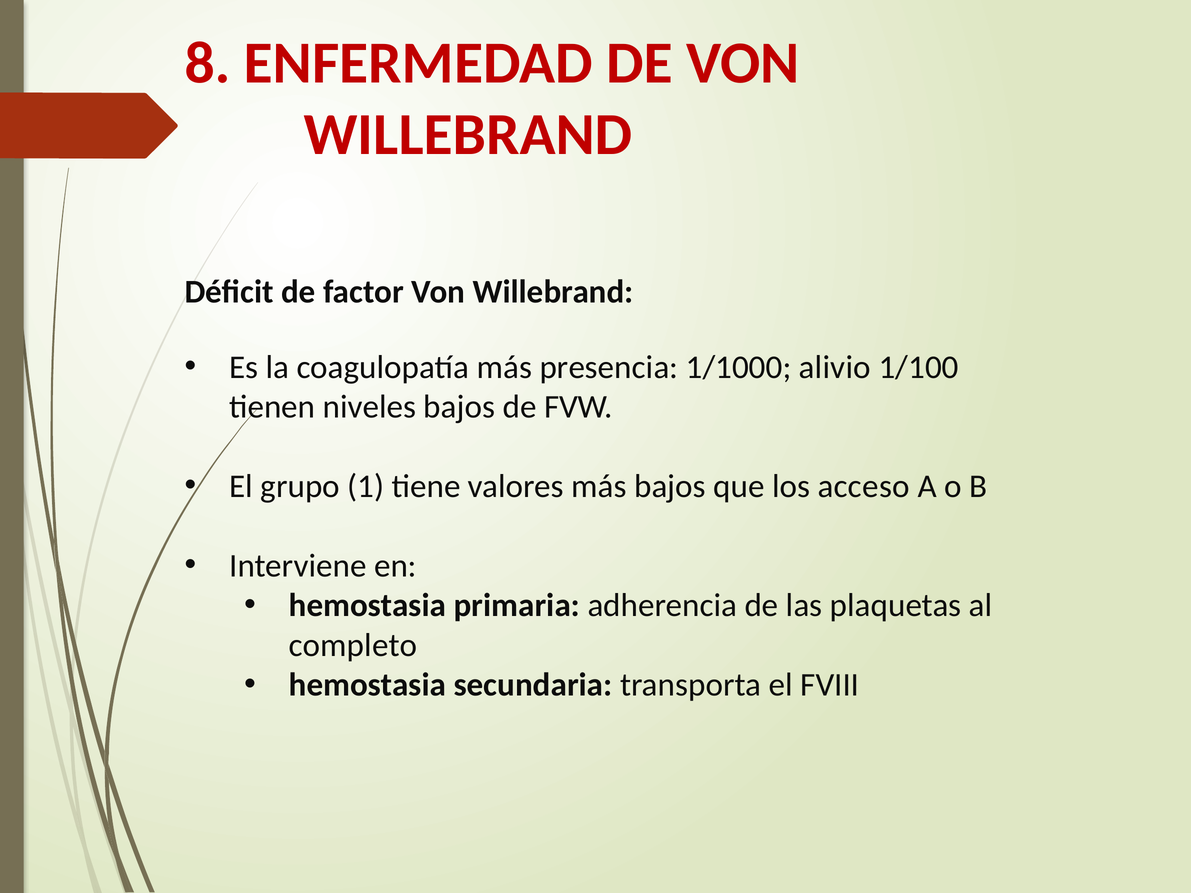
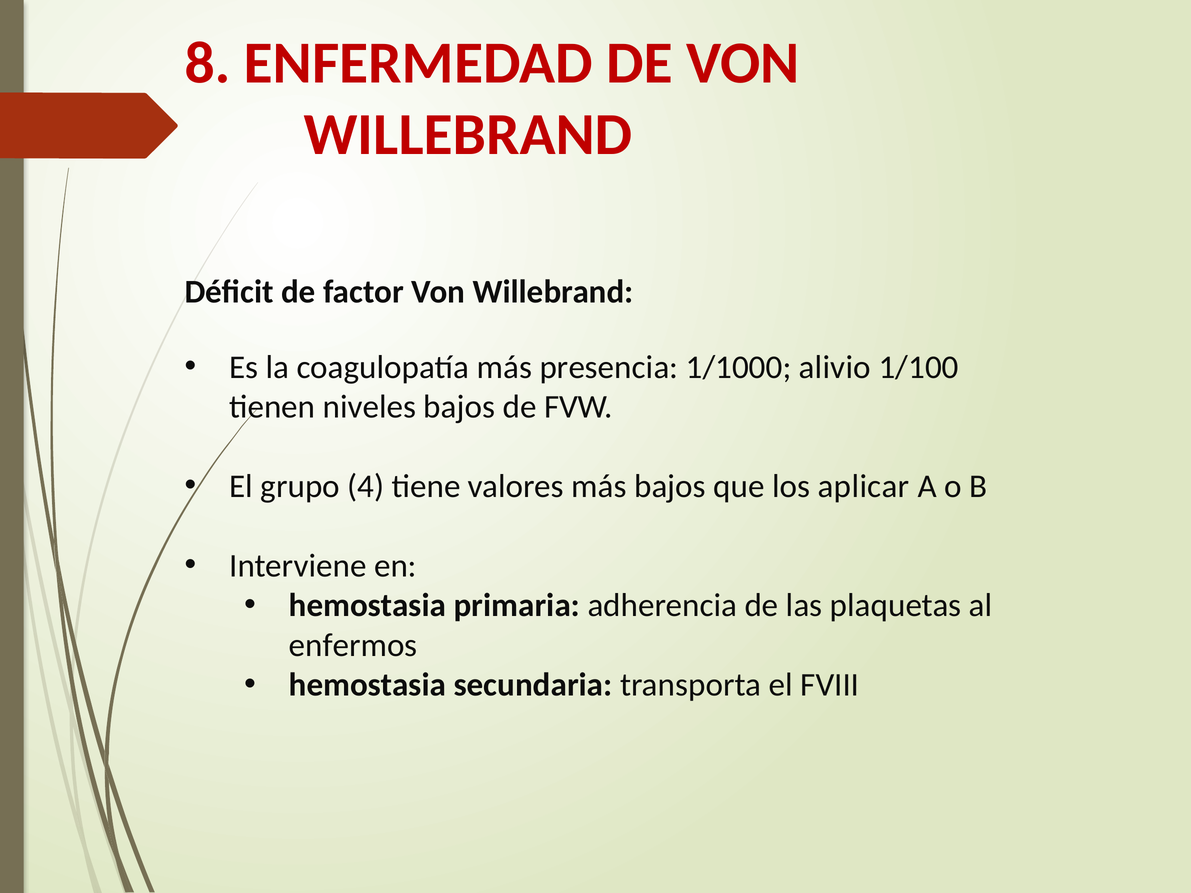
1: 1 -> 4 (366, 487)
acceso: acceso -> aplicar (864, 487)
completo: completo -> enfermos (353, 645)
